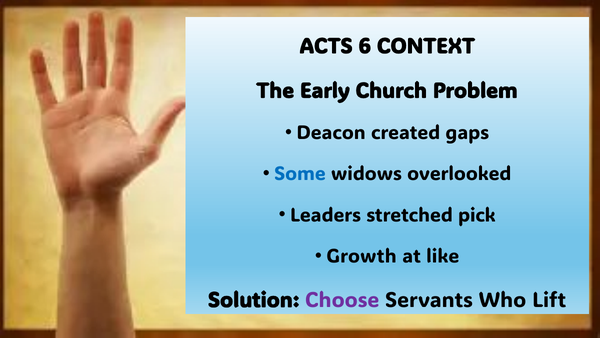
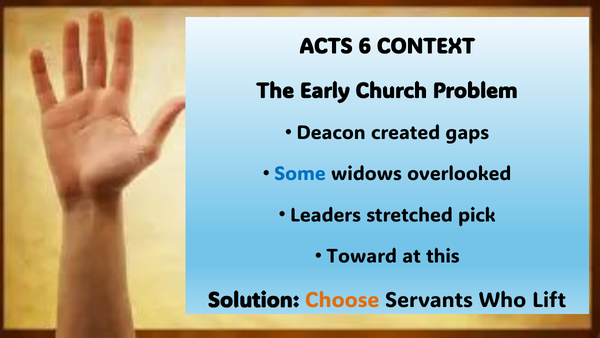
Growth: Growth -> Toward (362, 256)
like: like -> this (443, 256)
Choose colour: purple -> orange (342, 300)
